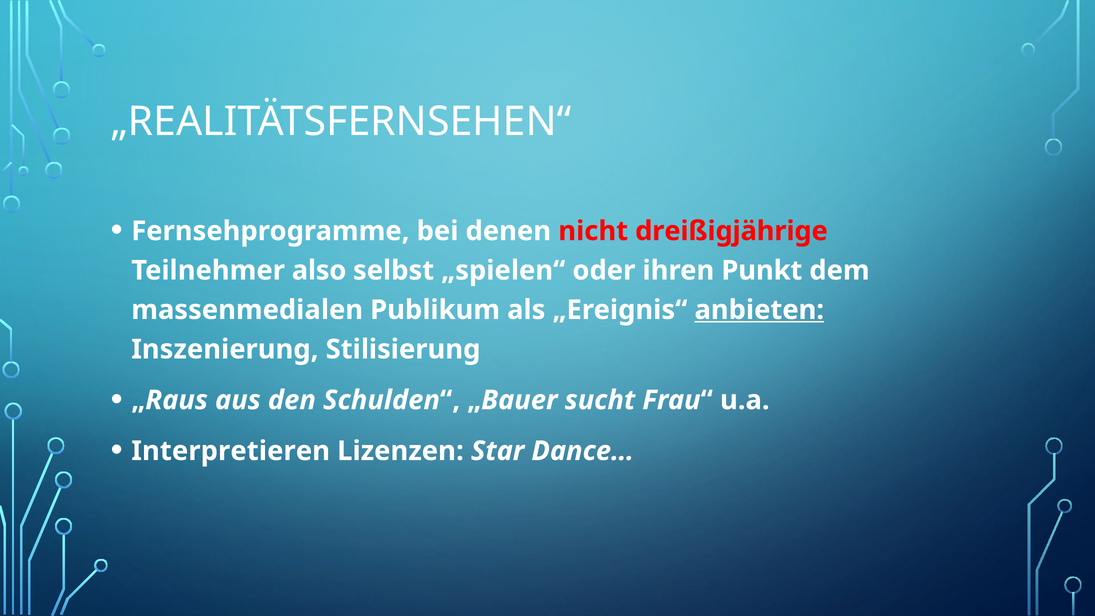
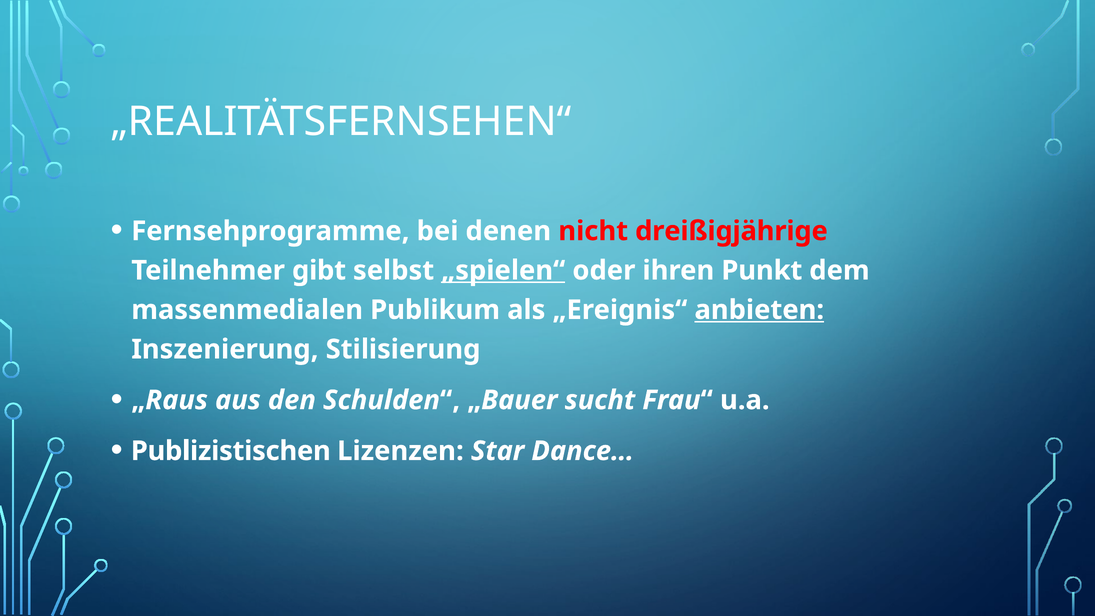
also: also -> gibt (319, 270)
„spielen“ underline: none -> present (503, 270)
Interpretieren: Interpretieren -> Publizistischen (231, 451)
